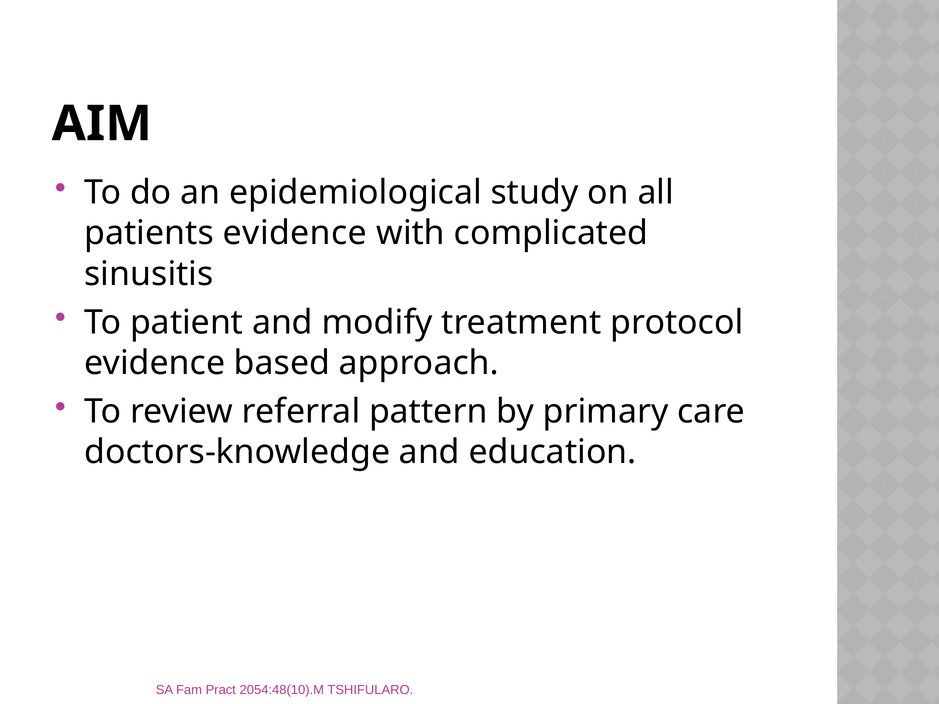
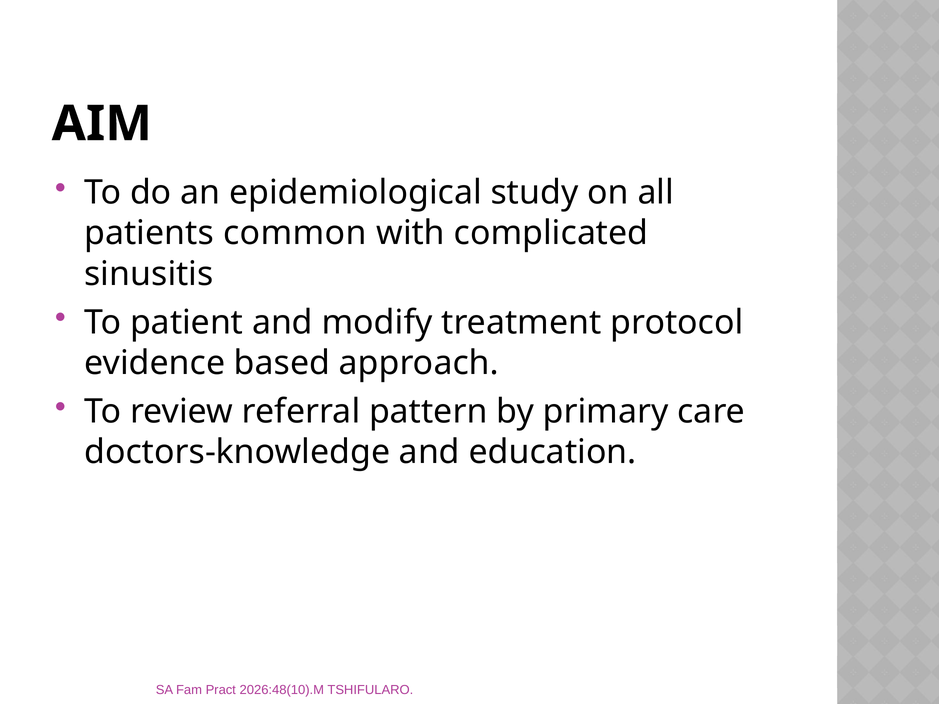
patients evidence: evidence -> common (295, 233)
2054:48(10).M: 2054:48(10).M -> 2026:48(10).M (282, 690)
